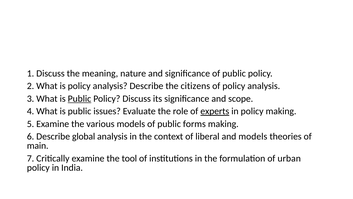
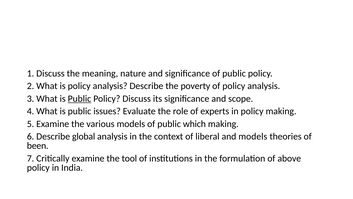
citizens: citizens -> poverty (195, 86)
experts underline: present -> none (215, 111)
forms: forms -> which (194, 124)
main: main -> been (38, 145)
urban: urban -> above (289, 158)
